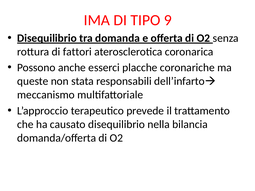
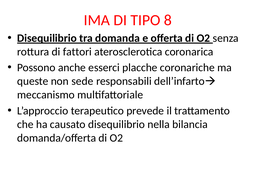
9: 9 -> 8 (168, 20)
stata: stata -> sede (82, 81)
